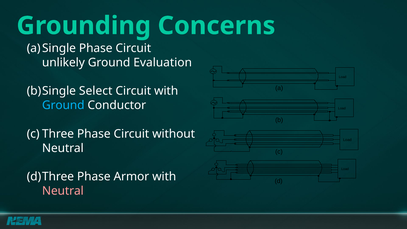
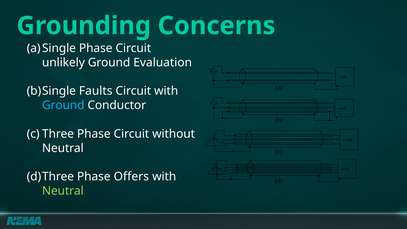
Select: Select -> Faults (96, 91)
Armor: Armor -> Offers (131, 177)
Neutral colour: pink -> light green (63, 191)
